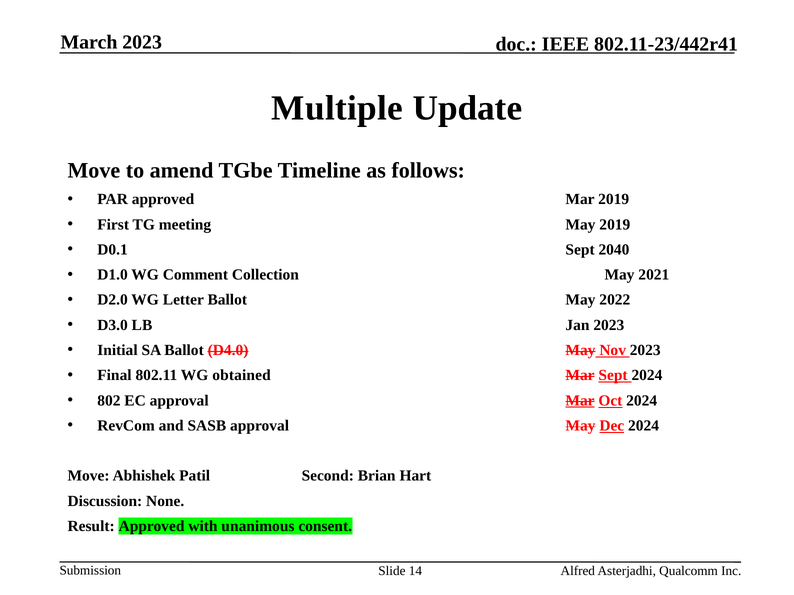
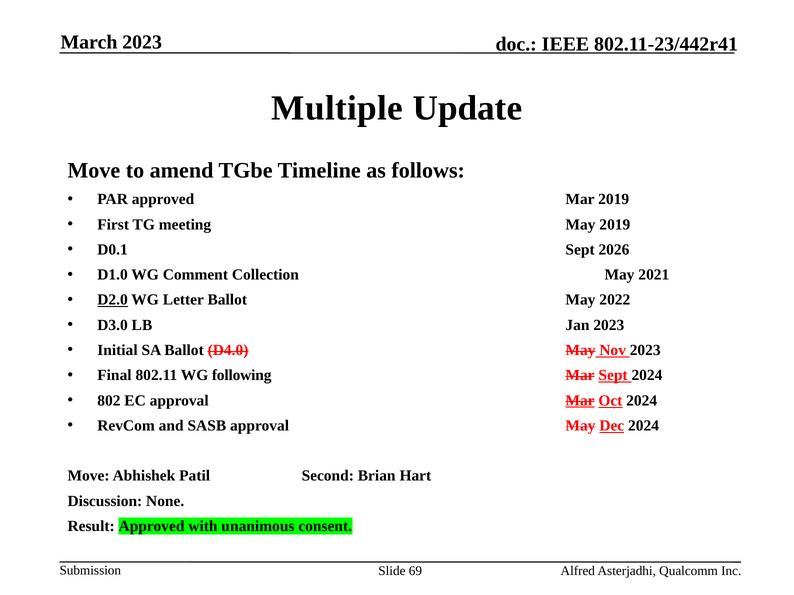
2040: 2040 -> 2026 (614, 250)
D2.0 underline: none -> present (113, 300)
obtained: obtained -> following (242, 376)
14: 14 -> 69 (415, 571)
